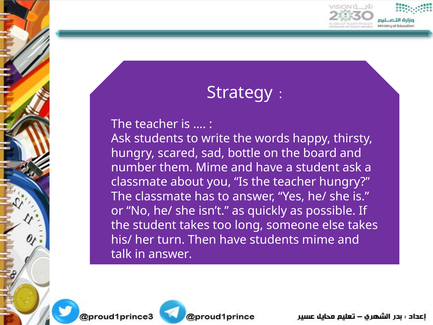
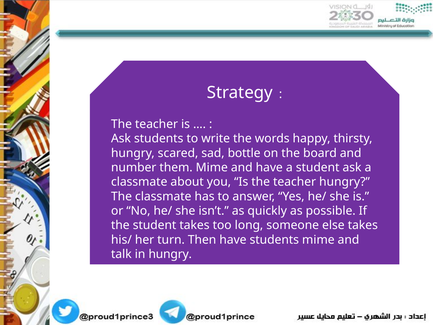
in answer: answer -> hungry (170, 254)
